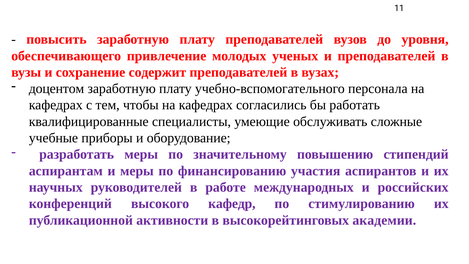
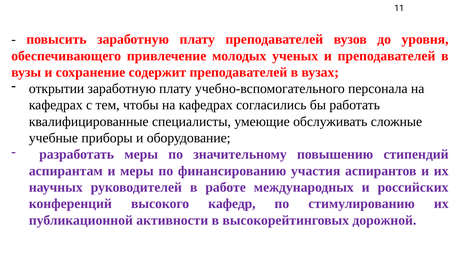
доцентом: доцентом -> открытии (57, 89)
академии: академии -> дорожной (384, 220)
